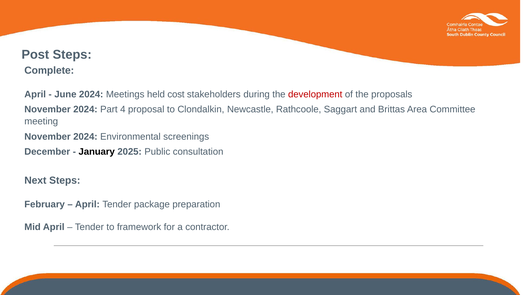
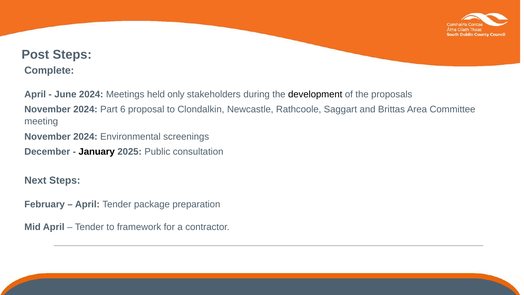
cost: cost -> only (176, 94)
development colour: red -> black (315, 94)
4: 4 -> 6 (123, 109)
